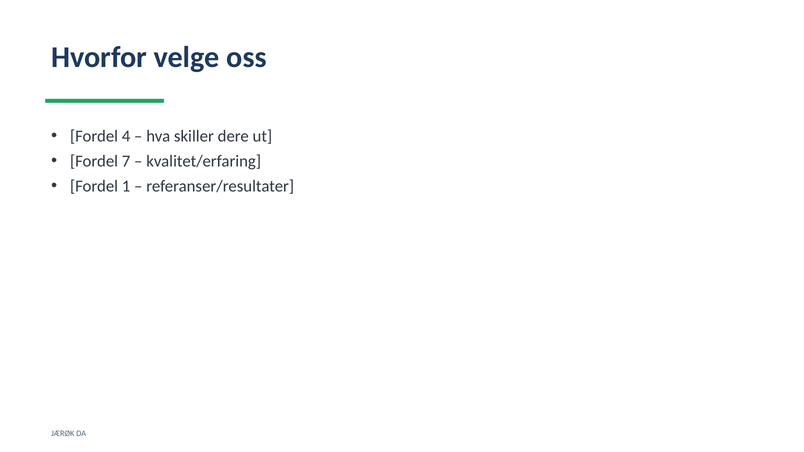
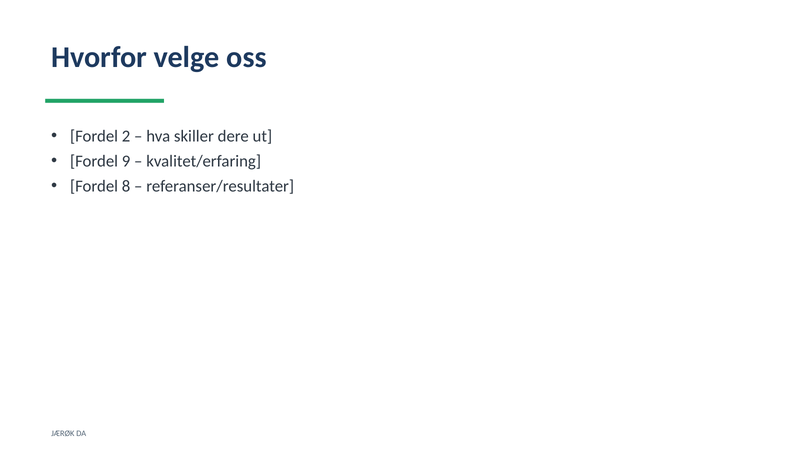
4: 4 -> 2 (126, 136)
7: 7 -> 9 (126, 161)
1: 1 -> 8 (126, 186)
